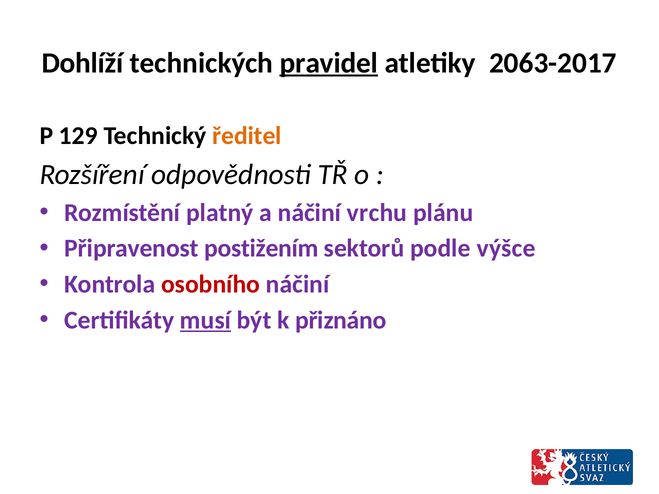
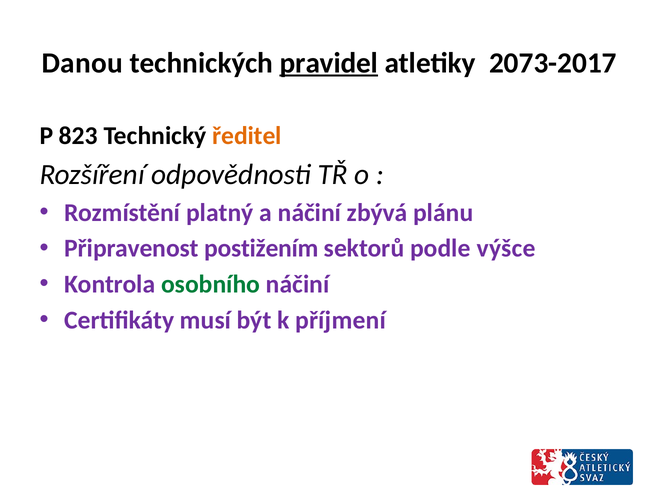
Dohlíží: Dohlíží -> Danou (82, 63)
2063-2017: 2063-2017 -> 2073-2017 (553, 63)
129: 129 -> 823 (78, 136)
vrchu: vrchu -> zbývá (377, 213)
osobního colour: red -> green (211, 285)
musí underline: present -> none (206, 320)
přiznáno: přiznáno -> příjmení (341, 320)
